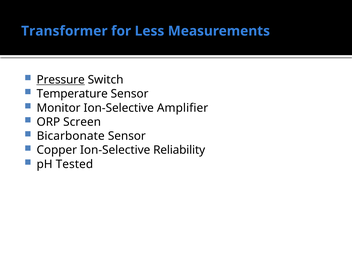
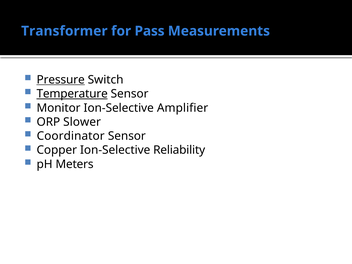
Less: Less -> Pass (150, 31)
Temperature underline: none -> present (72, 94)
Screen: Screen -> Slower (82, 122)
Bicarbonate: Bicarbonate -> Coordinator (71, 136)
Tested: Tested -> Meters (75, 164)
